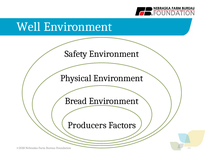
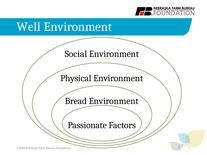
Safety: Safety -> Social (76, 54)
Producers: Producers -> Passionate (87, 125)
